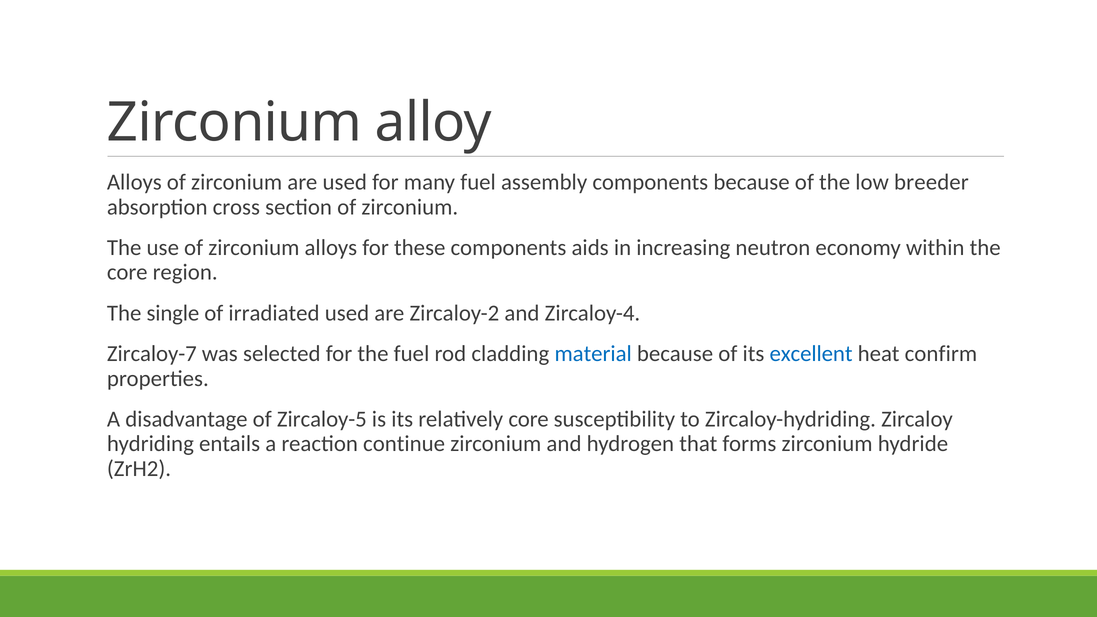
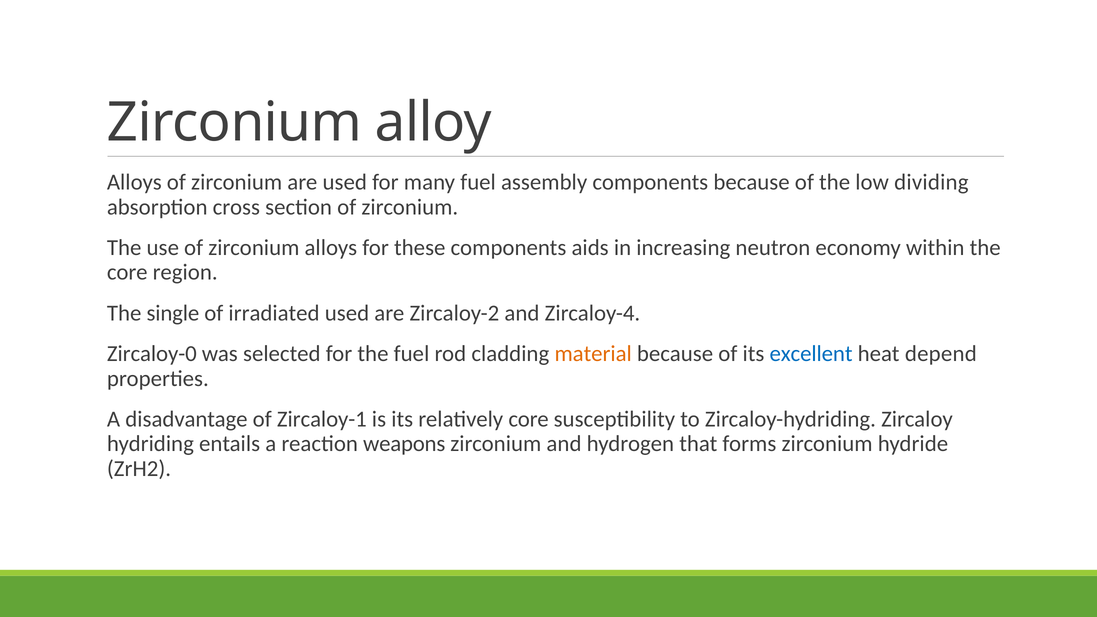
breeder: breeder -> dividing (931, 182)
Zircaloy-7: Zircaloy-7 -> Zircaloy-0 (152, 354)
material colour: blue -> orange (593, 354)
confirm: confirm -> depend (941, 354)
Zircaloy-5: Zircaloy-5 -> Zircaloy-1 (322, 419)
continue: continue -> weapons (404, 444)
